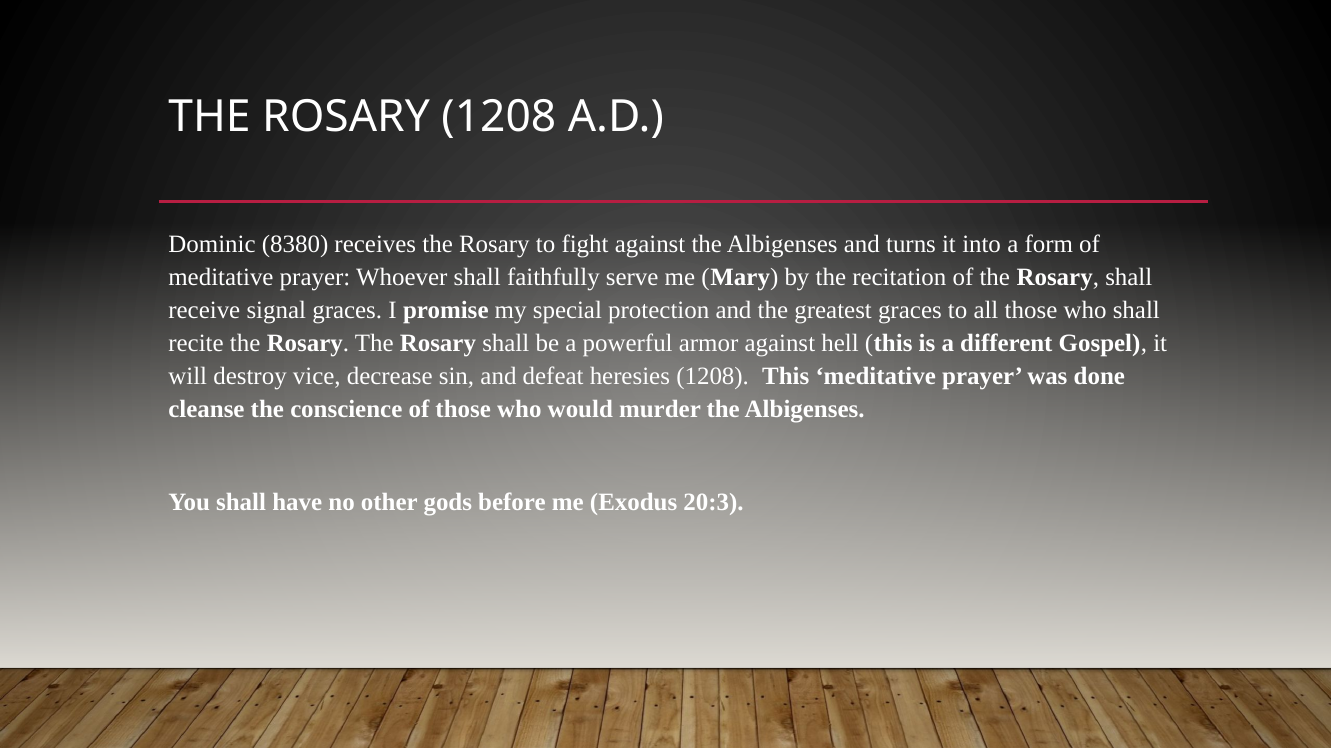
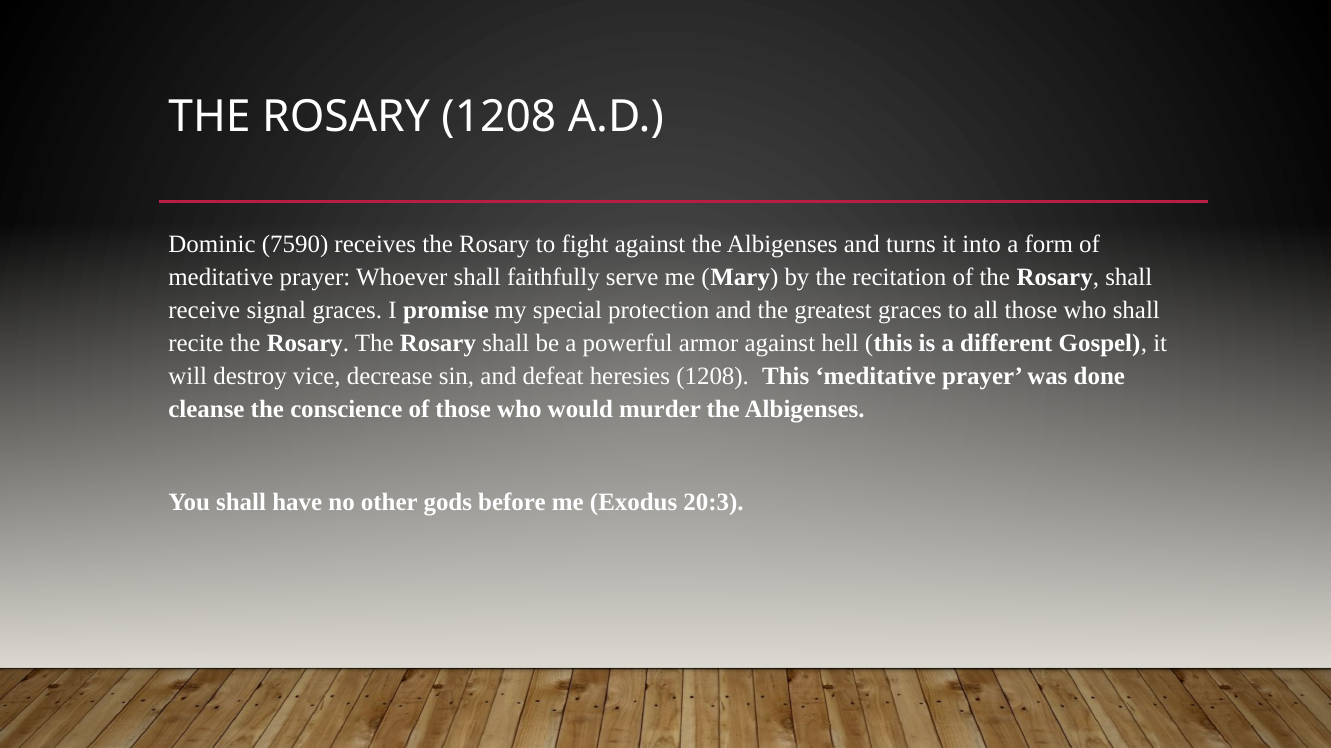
8380: 8380 -> 7590 (295, 245)
